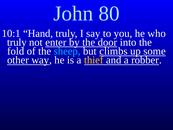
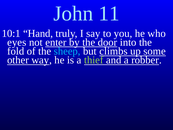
80: 80 -> 11 (109, 14)
truly: truly -> eyes (17, 42)
thief colour: yellow -> light green (94, 60)
